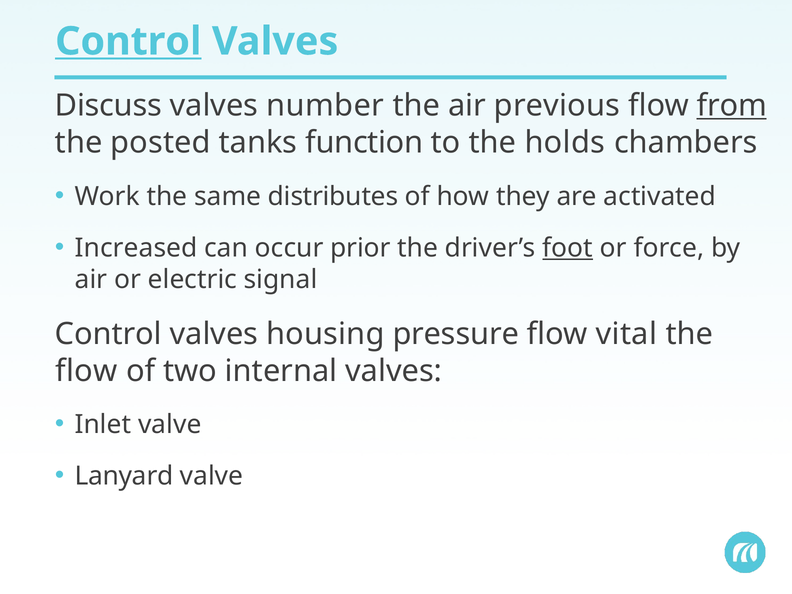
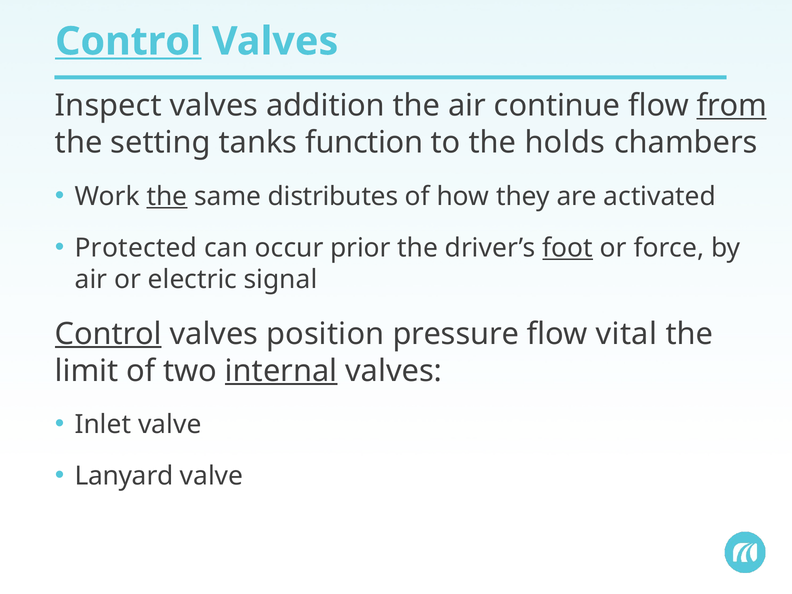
Discuss: Discuss -> Inspect (108, 106)
number: number -> addition (325, 106)
previous: previous -> continue (557, 106)
posted: posted -> setting (161, 142)
the underline: none -> present (167, 196)
Increased: Increased -> Protected (136, 248)
Control underline: none -> present (108, 334)
housing: housing -> position (325, 334)
flow: flow -> limit (87, 371)
internal underline: none -> present (281, 371)
